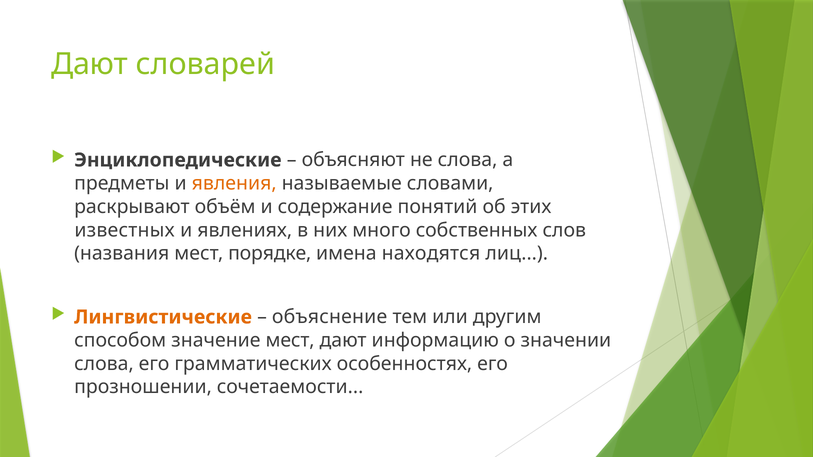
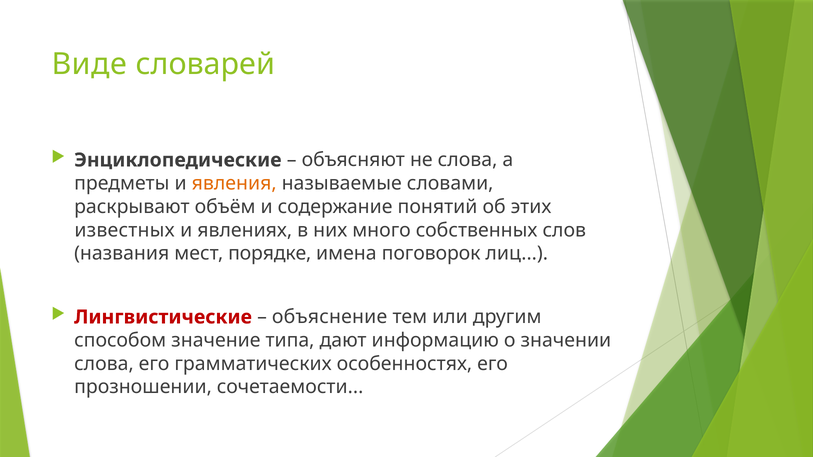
Дают: Дают -> Виде (89, 64)
находятся: находятся -> поговорок (431, 254)
Лингвистические colour: orange -> red (163, 317)
значение мест: мест -> типа (290, 341)
